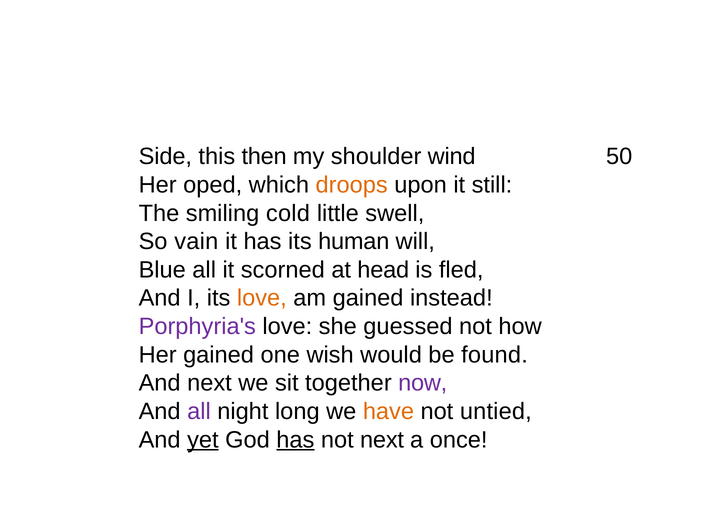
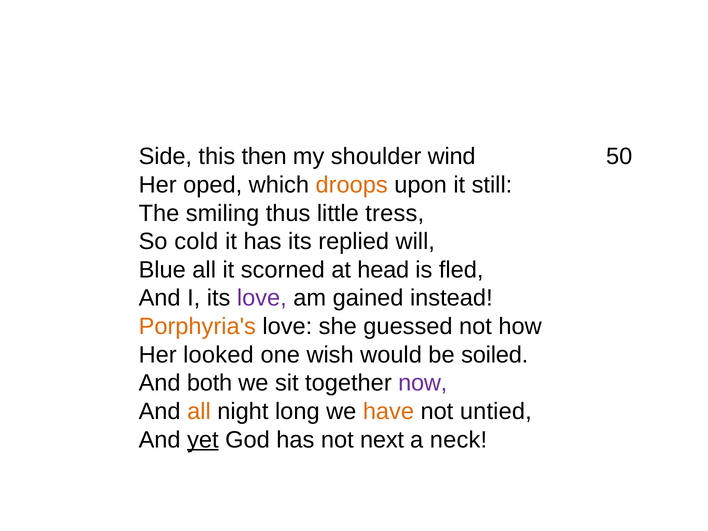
cold: cold -> thus (288, 213)
swell: swell -> tress (395, 213)
vain: vain -> cold (196, 242)
human: human -> replied (354, 242)
love colour: orange -> purple (262, 298)
Porphyria's colour: purple -> orange (197, 327)
Her gained: gained -> looked (218, 355)
found: found -> soiled (495, 355)
And next: next -> both (210, 383)
all colour: purple -> orange (199, 411)
has underline: present -> none (295, 440)
once: once -> neck (458, 440)
